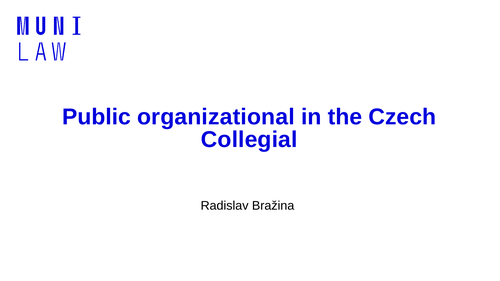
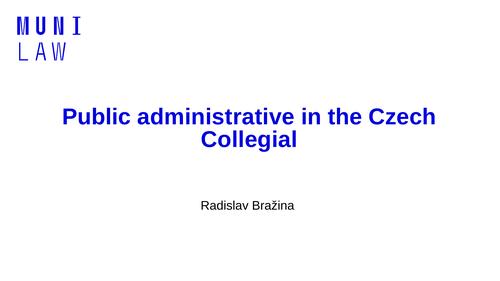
organizational: organizational -> administrative (216, 117)
